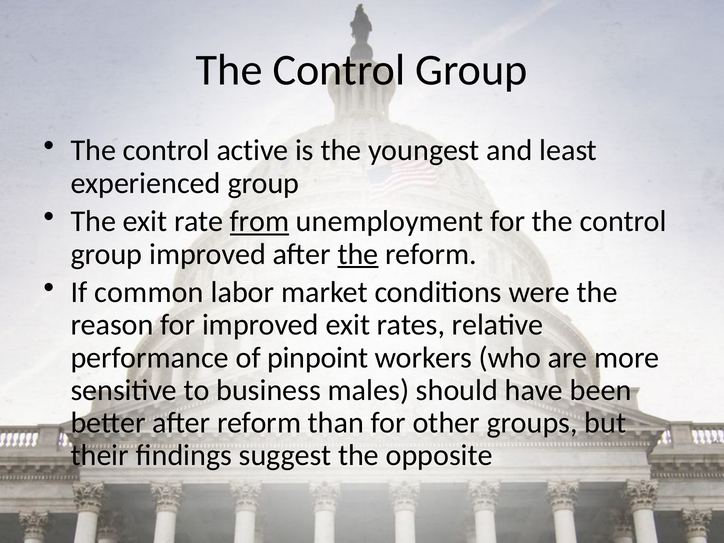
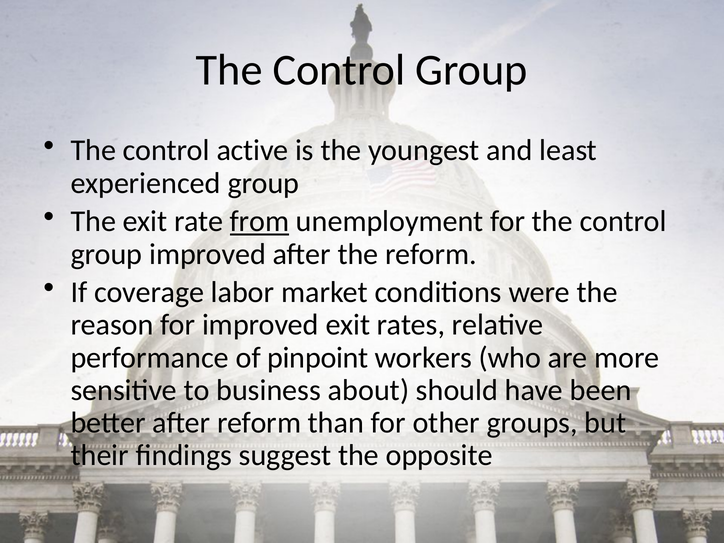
the underline: present -> none (358, 254)
common: common -> coverage (149, 292)
males: males -> about (368, 390)
